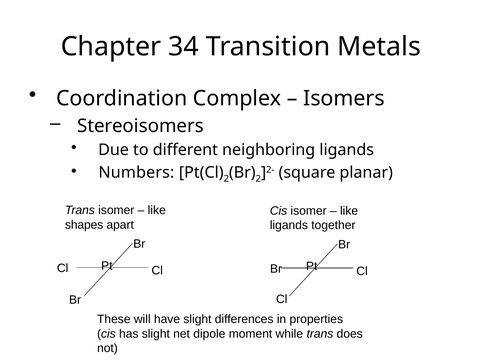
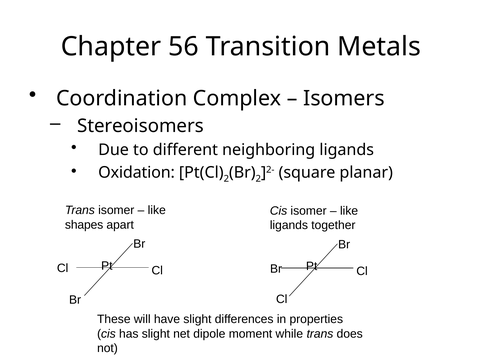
34: 34 -> 56 (184, 46)
Numbers: Numbers -> Oxidation (137, 172)
